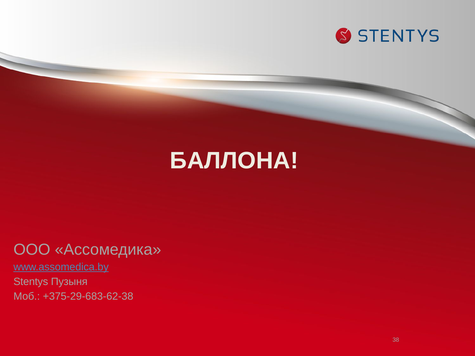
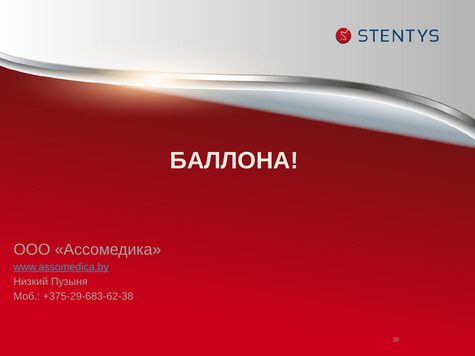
Stentys: Stentys -> Низкий (31, 282)
